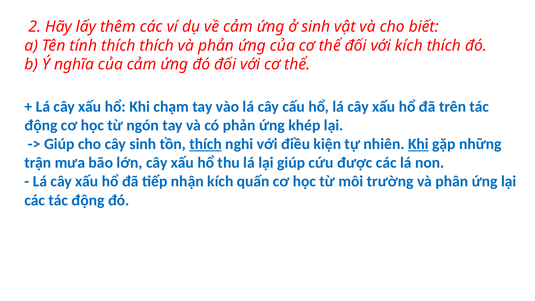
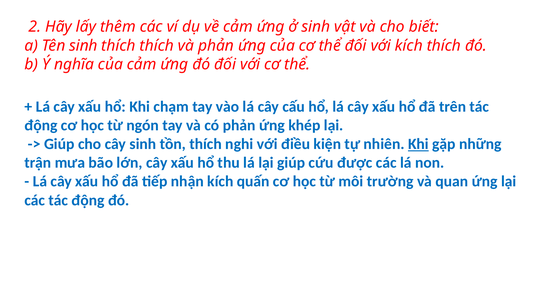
Tên tính: tính -> sinh (83, 46)
thích underline: present -> none (206, 144)
phân: phân -> quan (452, 181)
